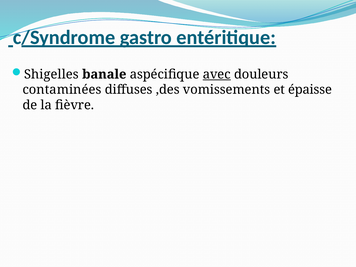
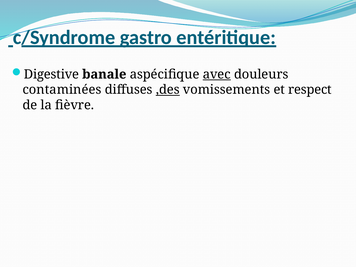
Shigelles: Shigelles -> Digestive (51, 74)
,des underline: none -> present (168, 90)
épaisse: épaisse -> respect (310, 90)
